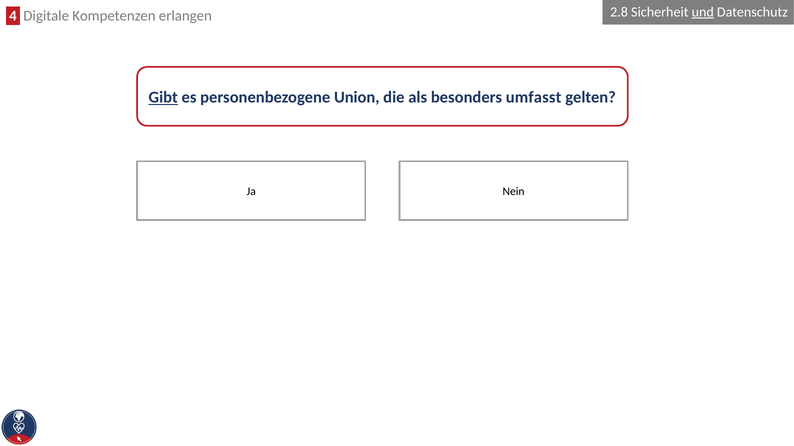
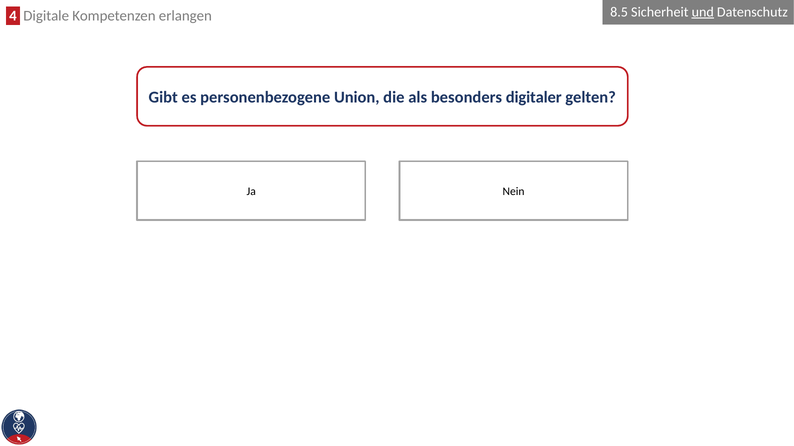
2.8: 2.8 -> 8.5 (619, 12)
Gibt underline: present -> none (163, 98)
umfasst: umfasst -> digitaler (534, 98)
